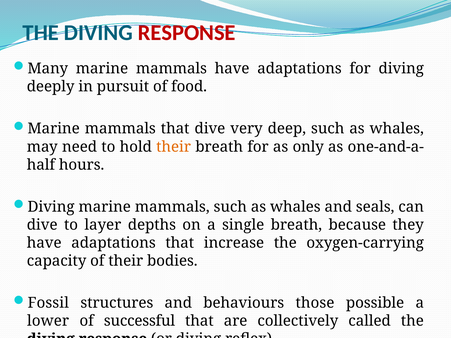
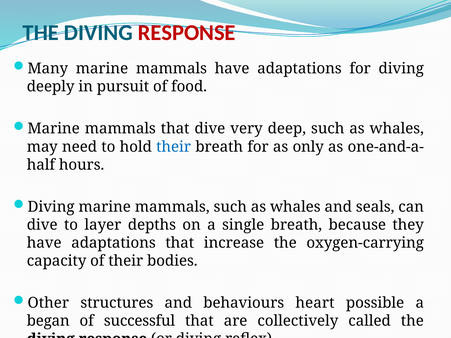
their colour: orange -> blue (174, 147)
Fossil: Fossil -> Other (48, 303)
those: those -> heart (315, 303)
lower: lower -> began (48, 321)
